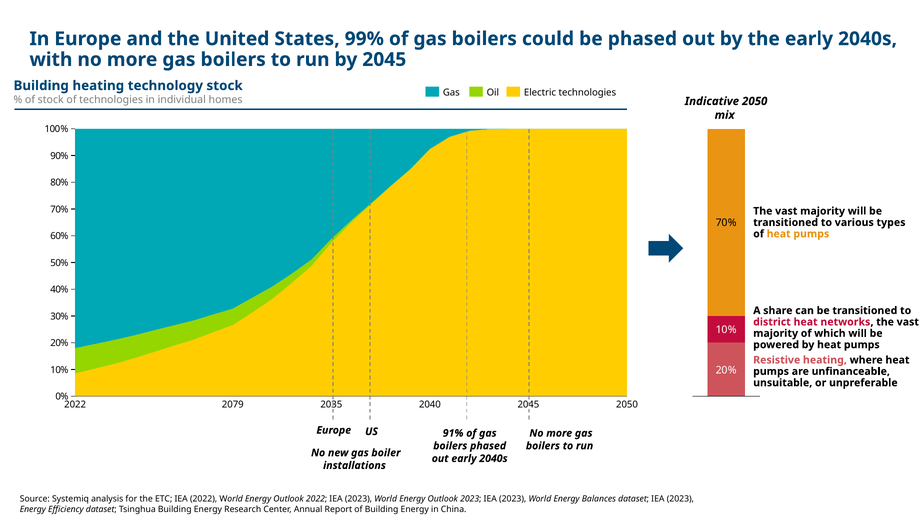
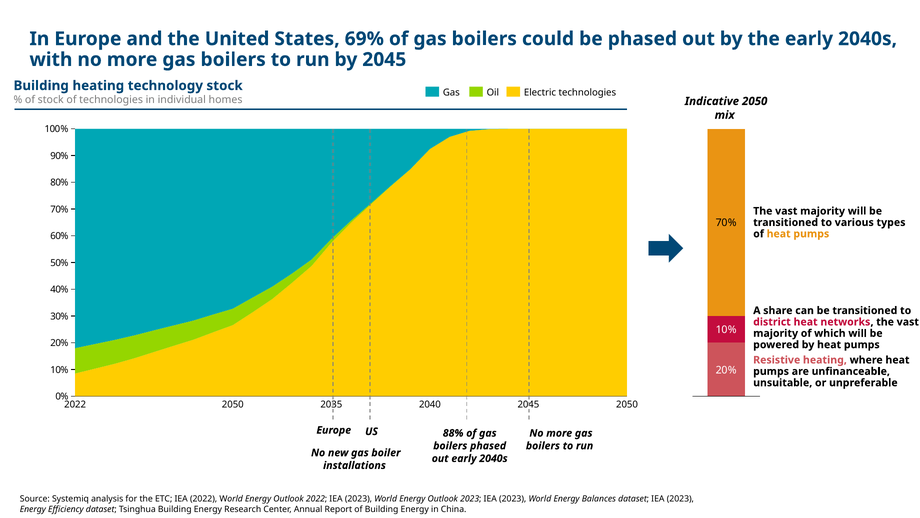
99%: 99% -> 69% (364, 39)
2022 2079: 2079 -> 2050 (233, 404)
91%: 91% -> 88% (453, 433)
